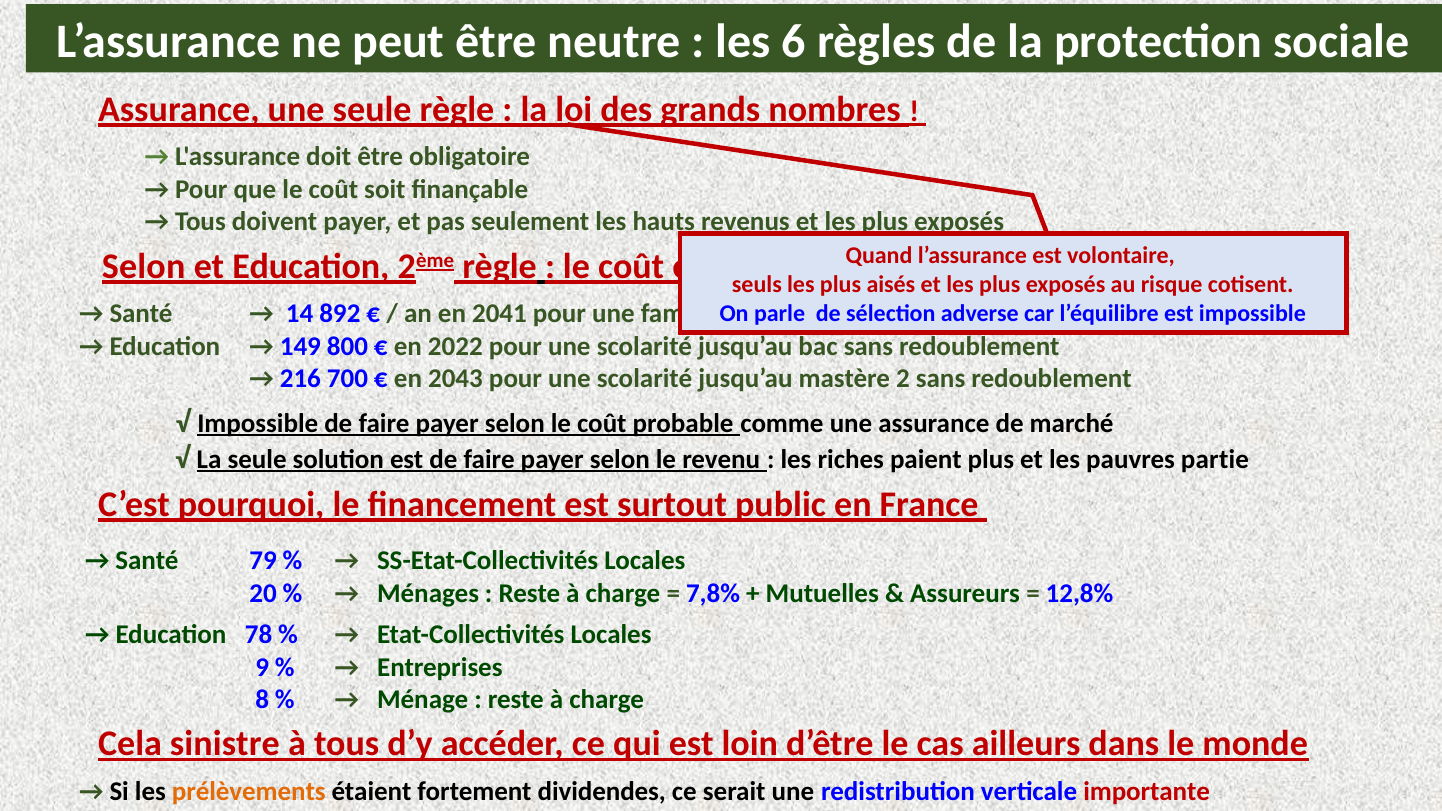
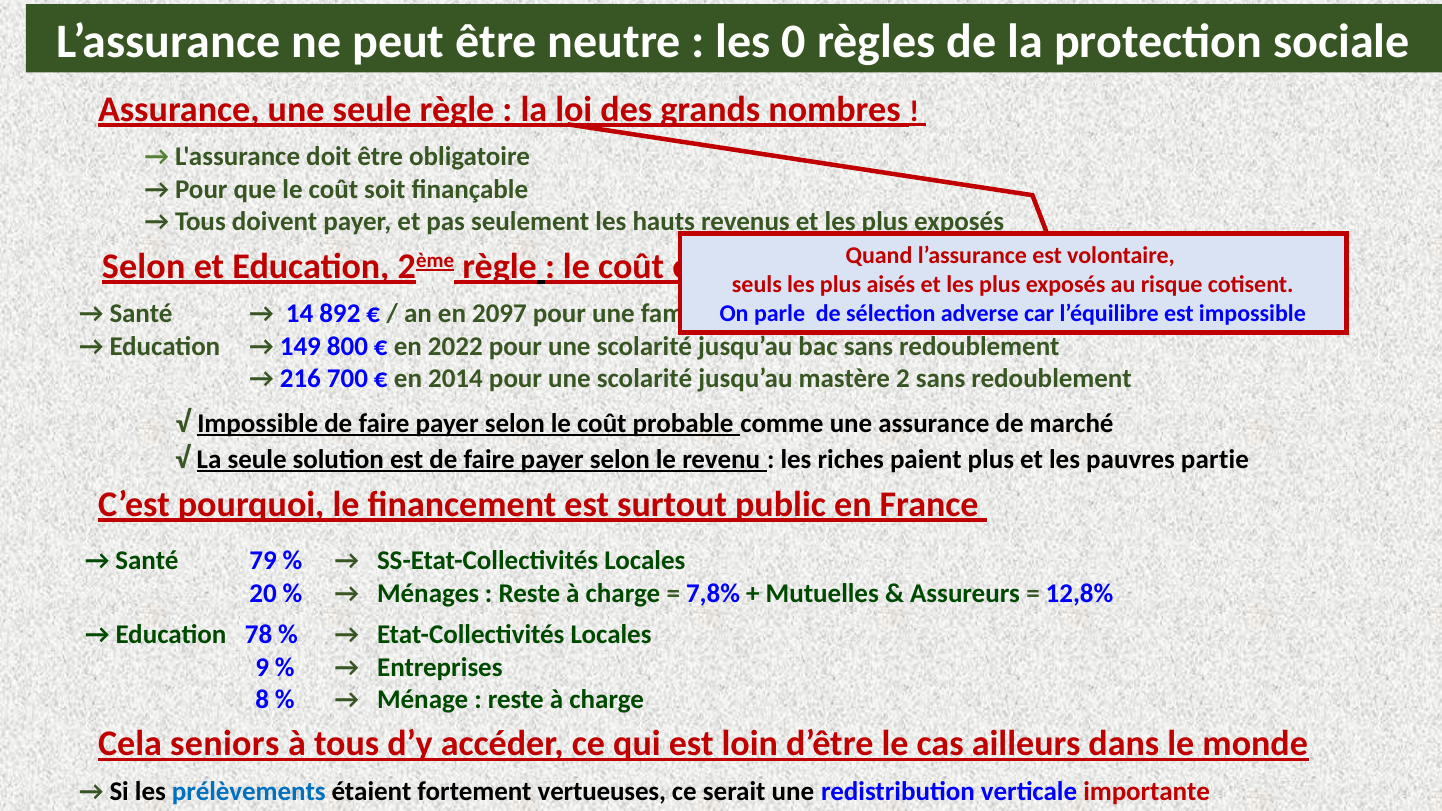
6: 6 -> 0 (794, 42)
2041: 2041 -> 2097 (499, 314)
2043: 2043 -> 2014 (455, 379)
sinistre: sinistre -> seniors (225, 744)
prélèvements colour: orange -> blue (249, 792)
dividendes: dividendes -> vertueuses (602, 792)
